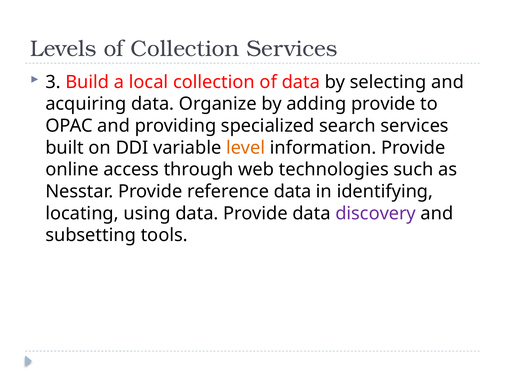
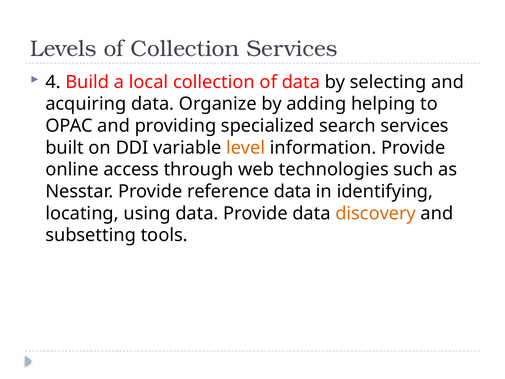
3: 3 -> 4 (53, 82)
adding provide: provide -> helping (383, 104)
discovery colour: purple -> orange (376, 213)
